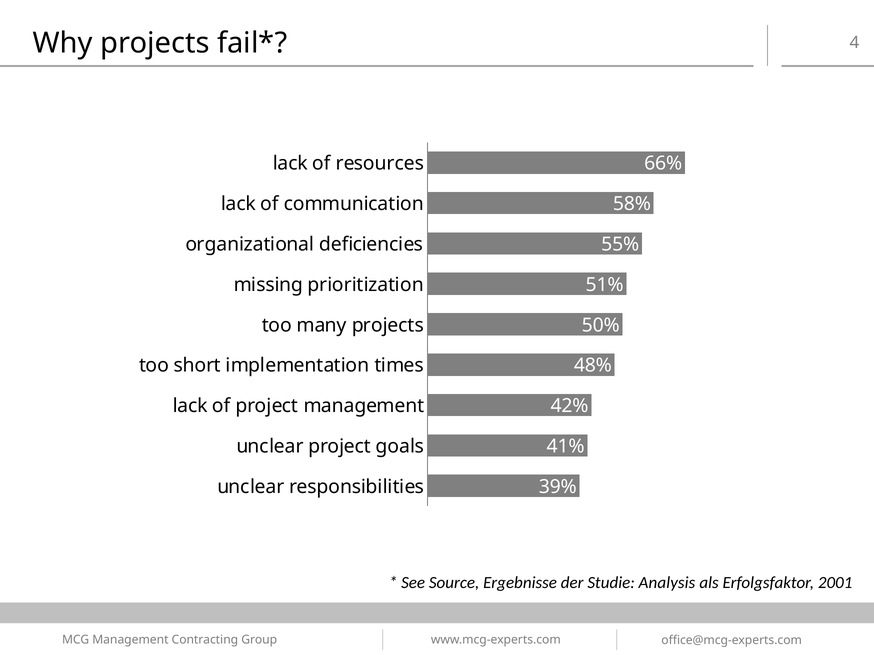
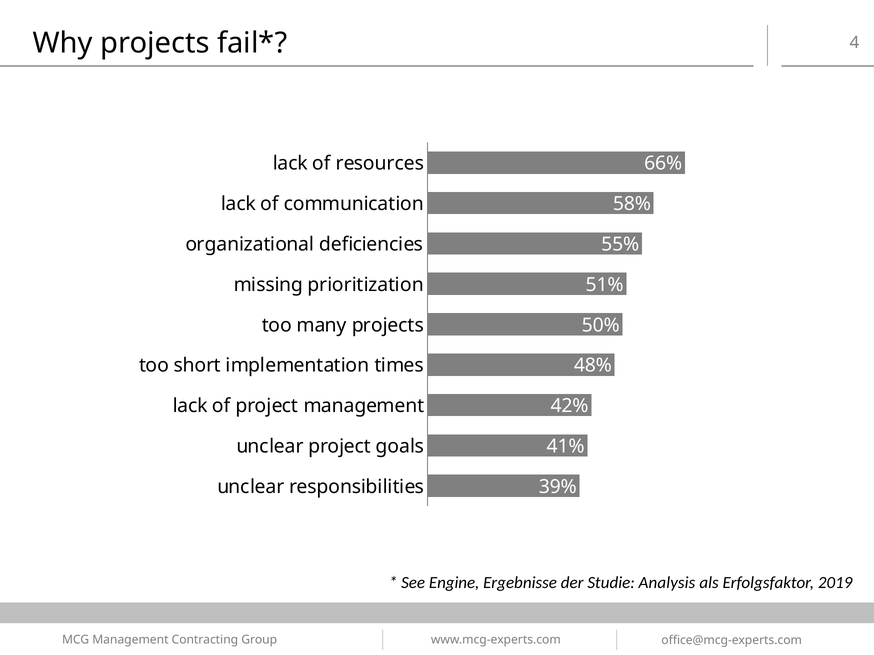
Source: Source -> Engine (454, 583)
2001: 2001 -> 2019 (835, 583)
